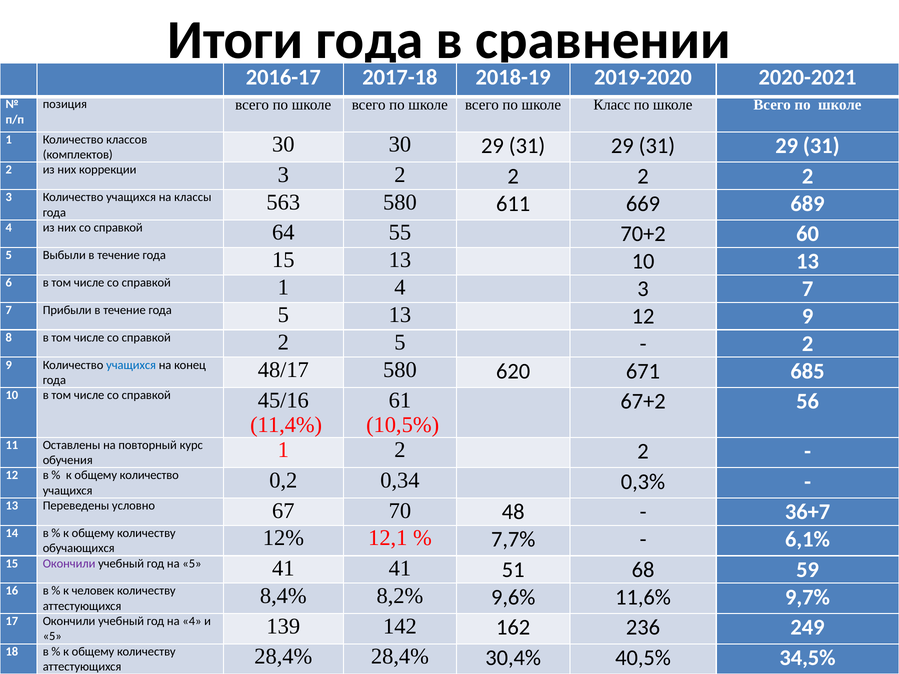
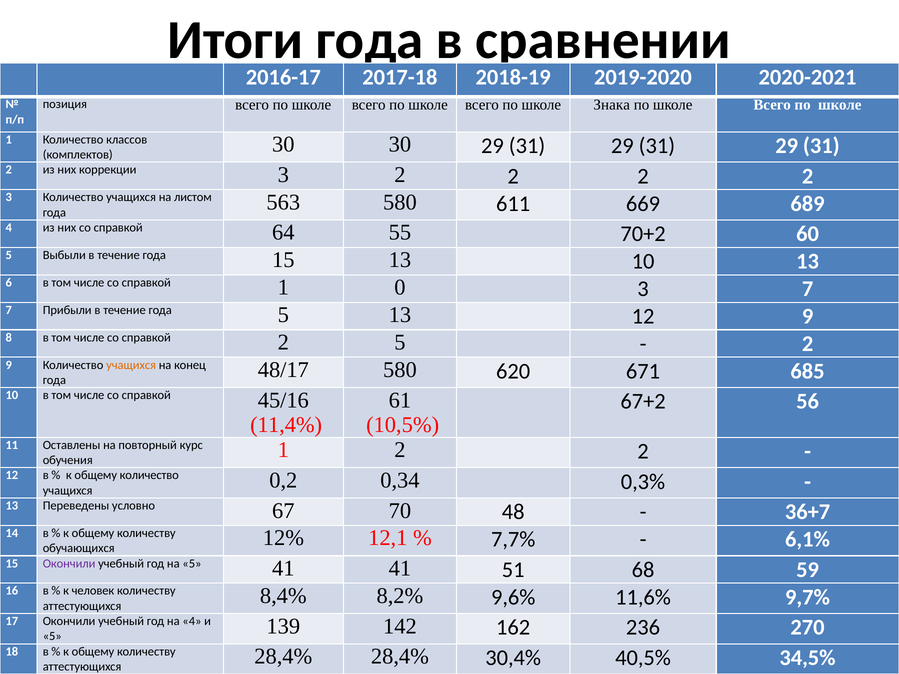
Класс: Класс -> Знака (612, 105)
на классы: классы -> листом (193, 197)
1 4: 4 -> 0 (400, 288)
учащихся colour: blue -> orange (131, 365)
249: 249 -> 270 (808, 628)
